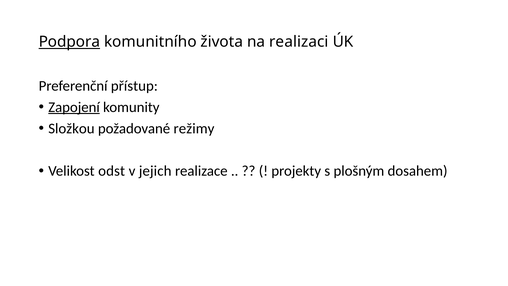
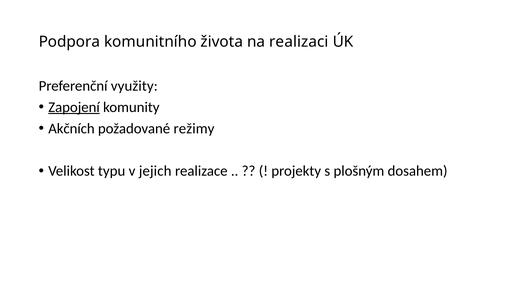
Podpora underline: present -> none (69, 42)
přístup: přístup -> využity (134, 86)
Složkou: Složkou -> Akčních (71, 128)
odst: odst -> typu (112, 171)
